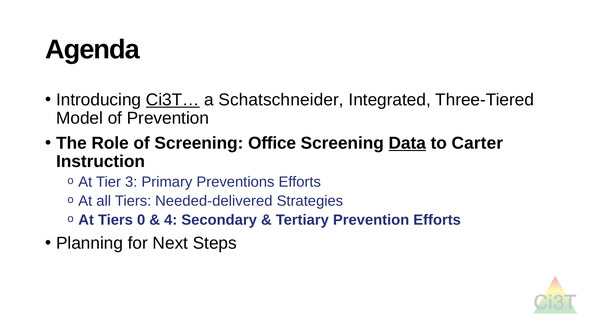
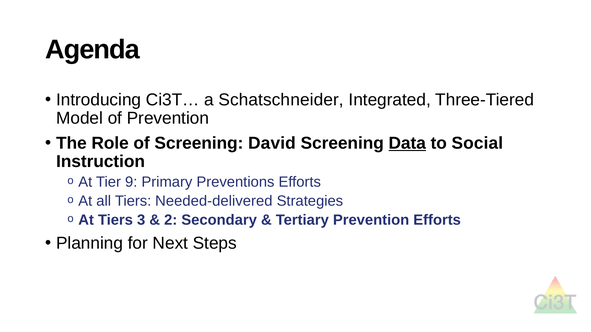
Ci3T… underline: present -> none (173, 100)
Office: Office -> David (272, 143)
Carter: Carter -> Social (477, 143)
3: 3 -> 9 (131, 182)
0: 0 -> 3 (141, 220)
4: 4 -> 2 (171, 220)
